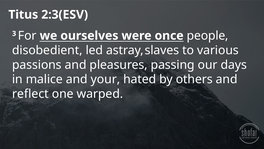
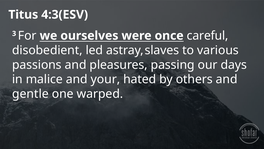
2:3(ESV: 2:3(ESV -> 4:3(ESV (65, 15)
people: people -> careful (208, 36)
reflect: reflect -> gentle (30, 94)
